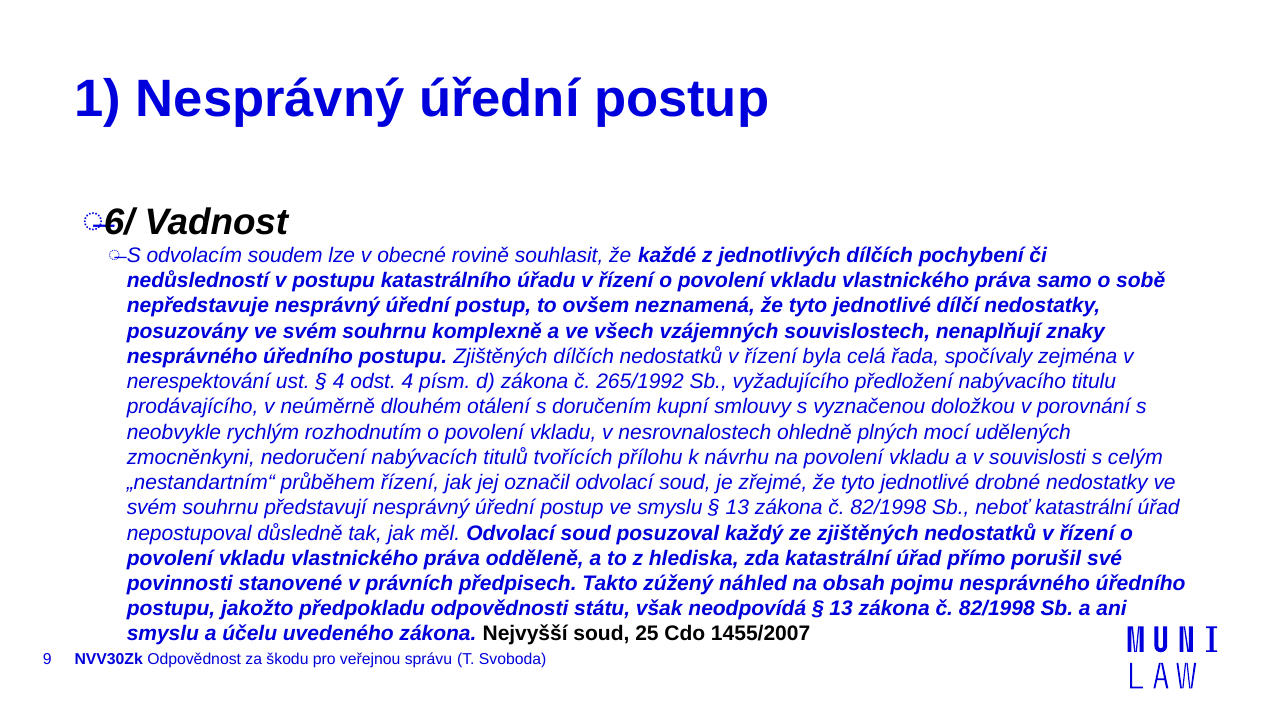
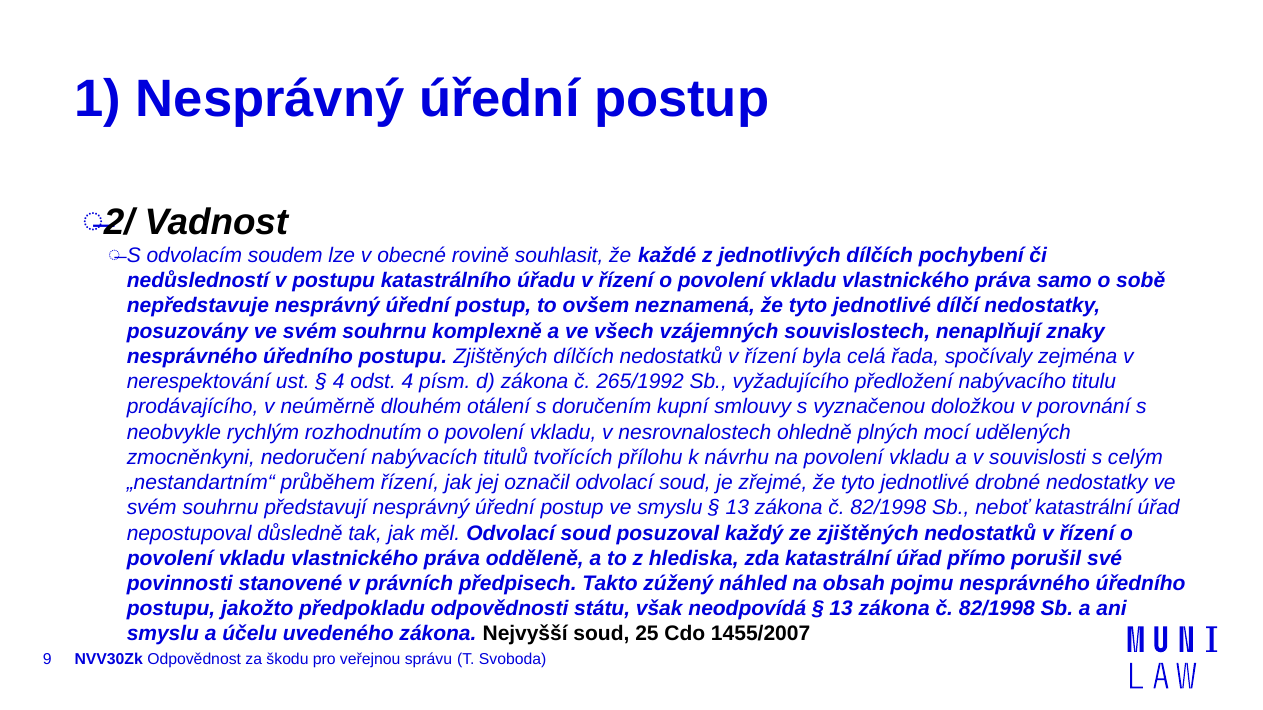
6/: 6/ -> 2/ (119, 222)
